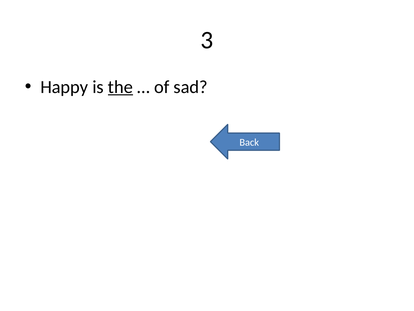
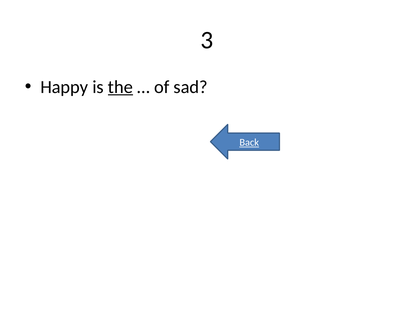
Back underline: none -> present (249, 142)
